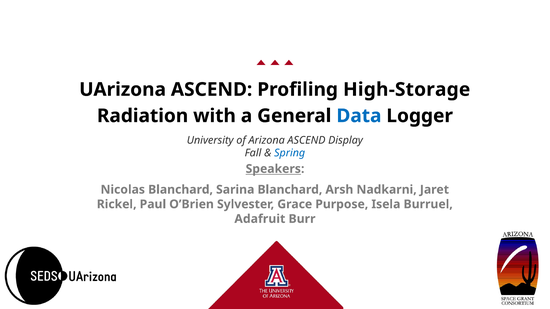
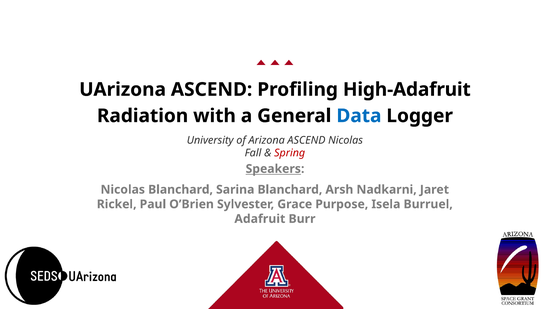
High-Storage: High-Storage -> High-Adafruit (407, 90)
ASCEND Display: Display -> Nicolas (346, 140)
Spring colour: blue -> red (290, 153)
